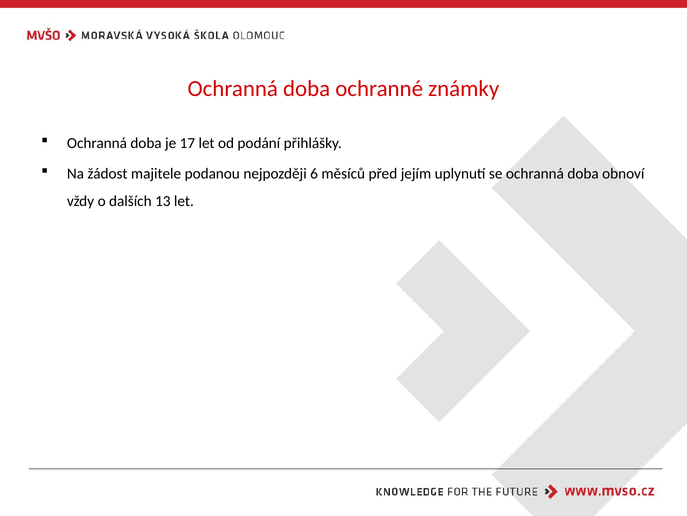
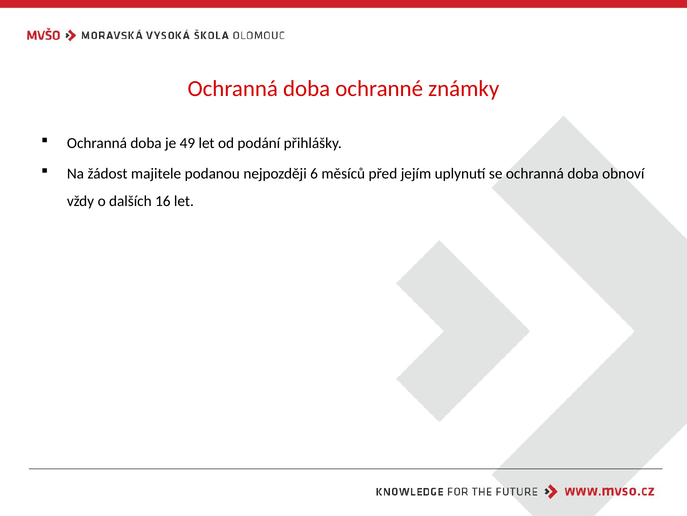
17: 17 -> 49 (187, 143)
13: 13 -> 16 (163, 201)
